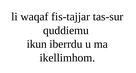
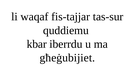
ikun: ikun -> kbar (37, 44)
ikellimhom: ikellimhom -> għeġubijiet (67, 58)
